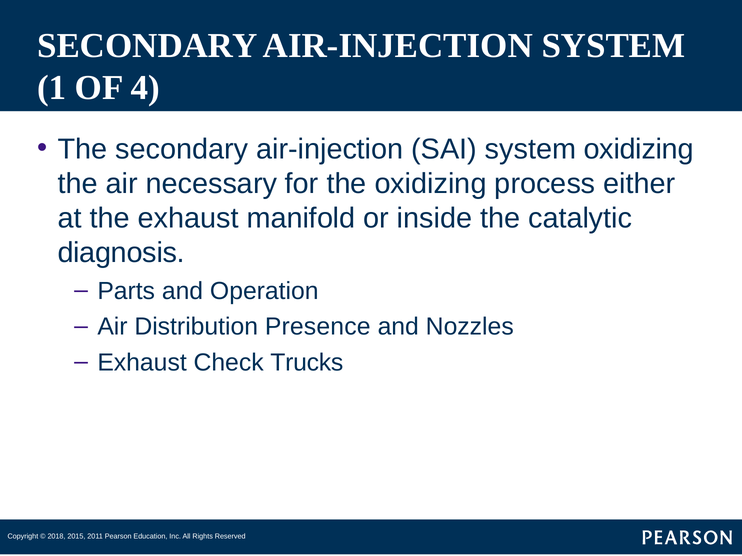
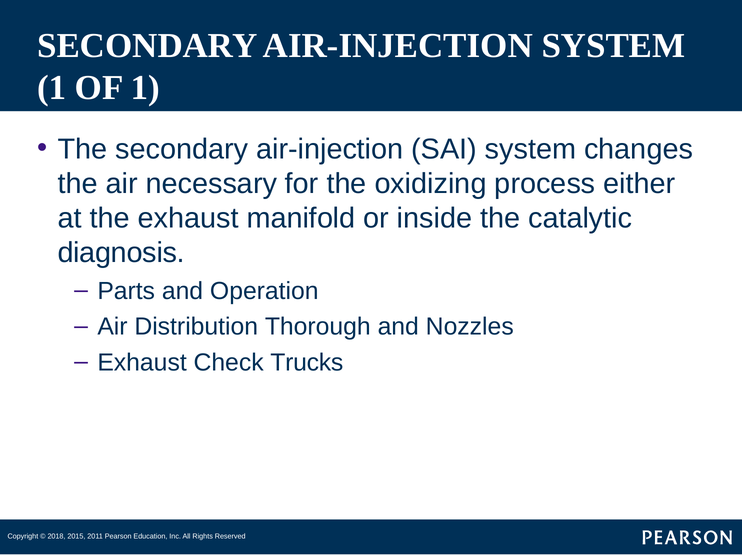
OF 4: 4 -> 1 (146, 88)
system oxidizing: oxidizing -> changes (639, 149)
Presence: Presence -> Thorough (318, 327)
